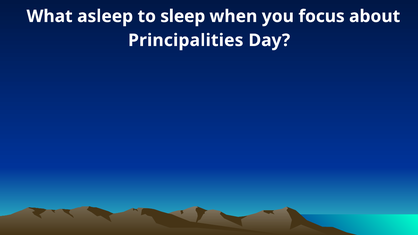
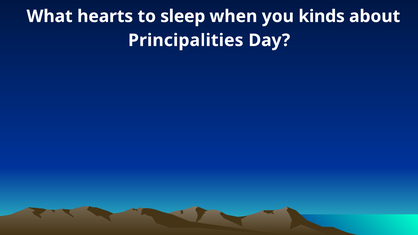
asleep: asleep -> hearts (105, 16)
focus: focus -> kinds (322, 16)
